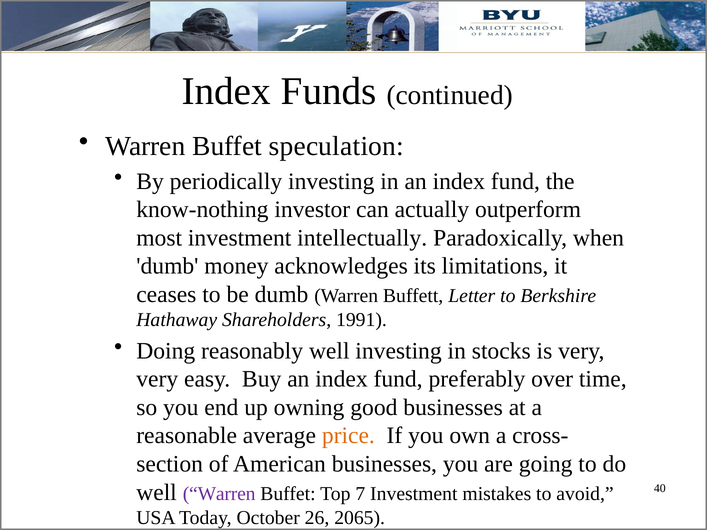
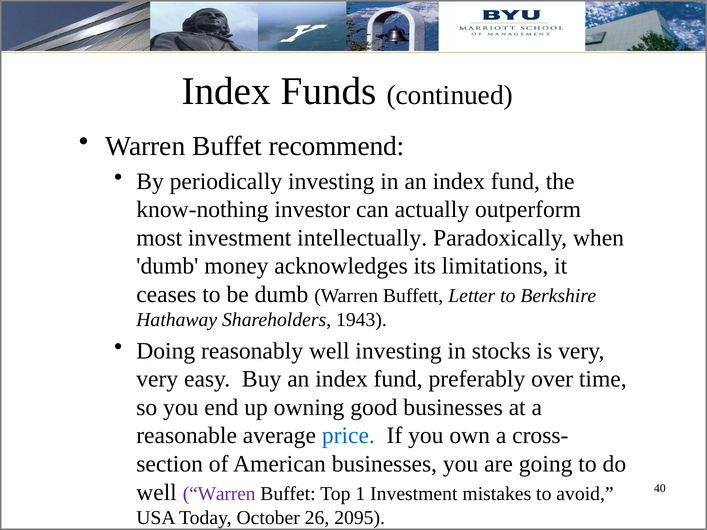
speculation: speculation -> recommend (337, 146)
1991: 1991 -> 1943 (361, 320)
price colour: orange -> blue (348, 436)
7: 7 -> 1 (360, 494)
2065: 2065 -> 2095 (360, 518)
